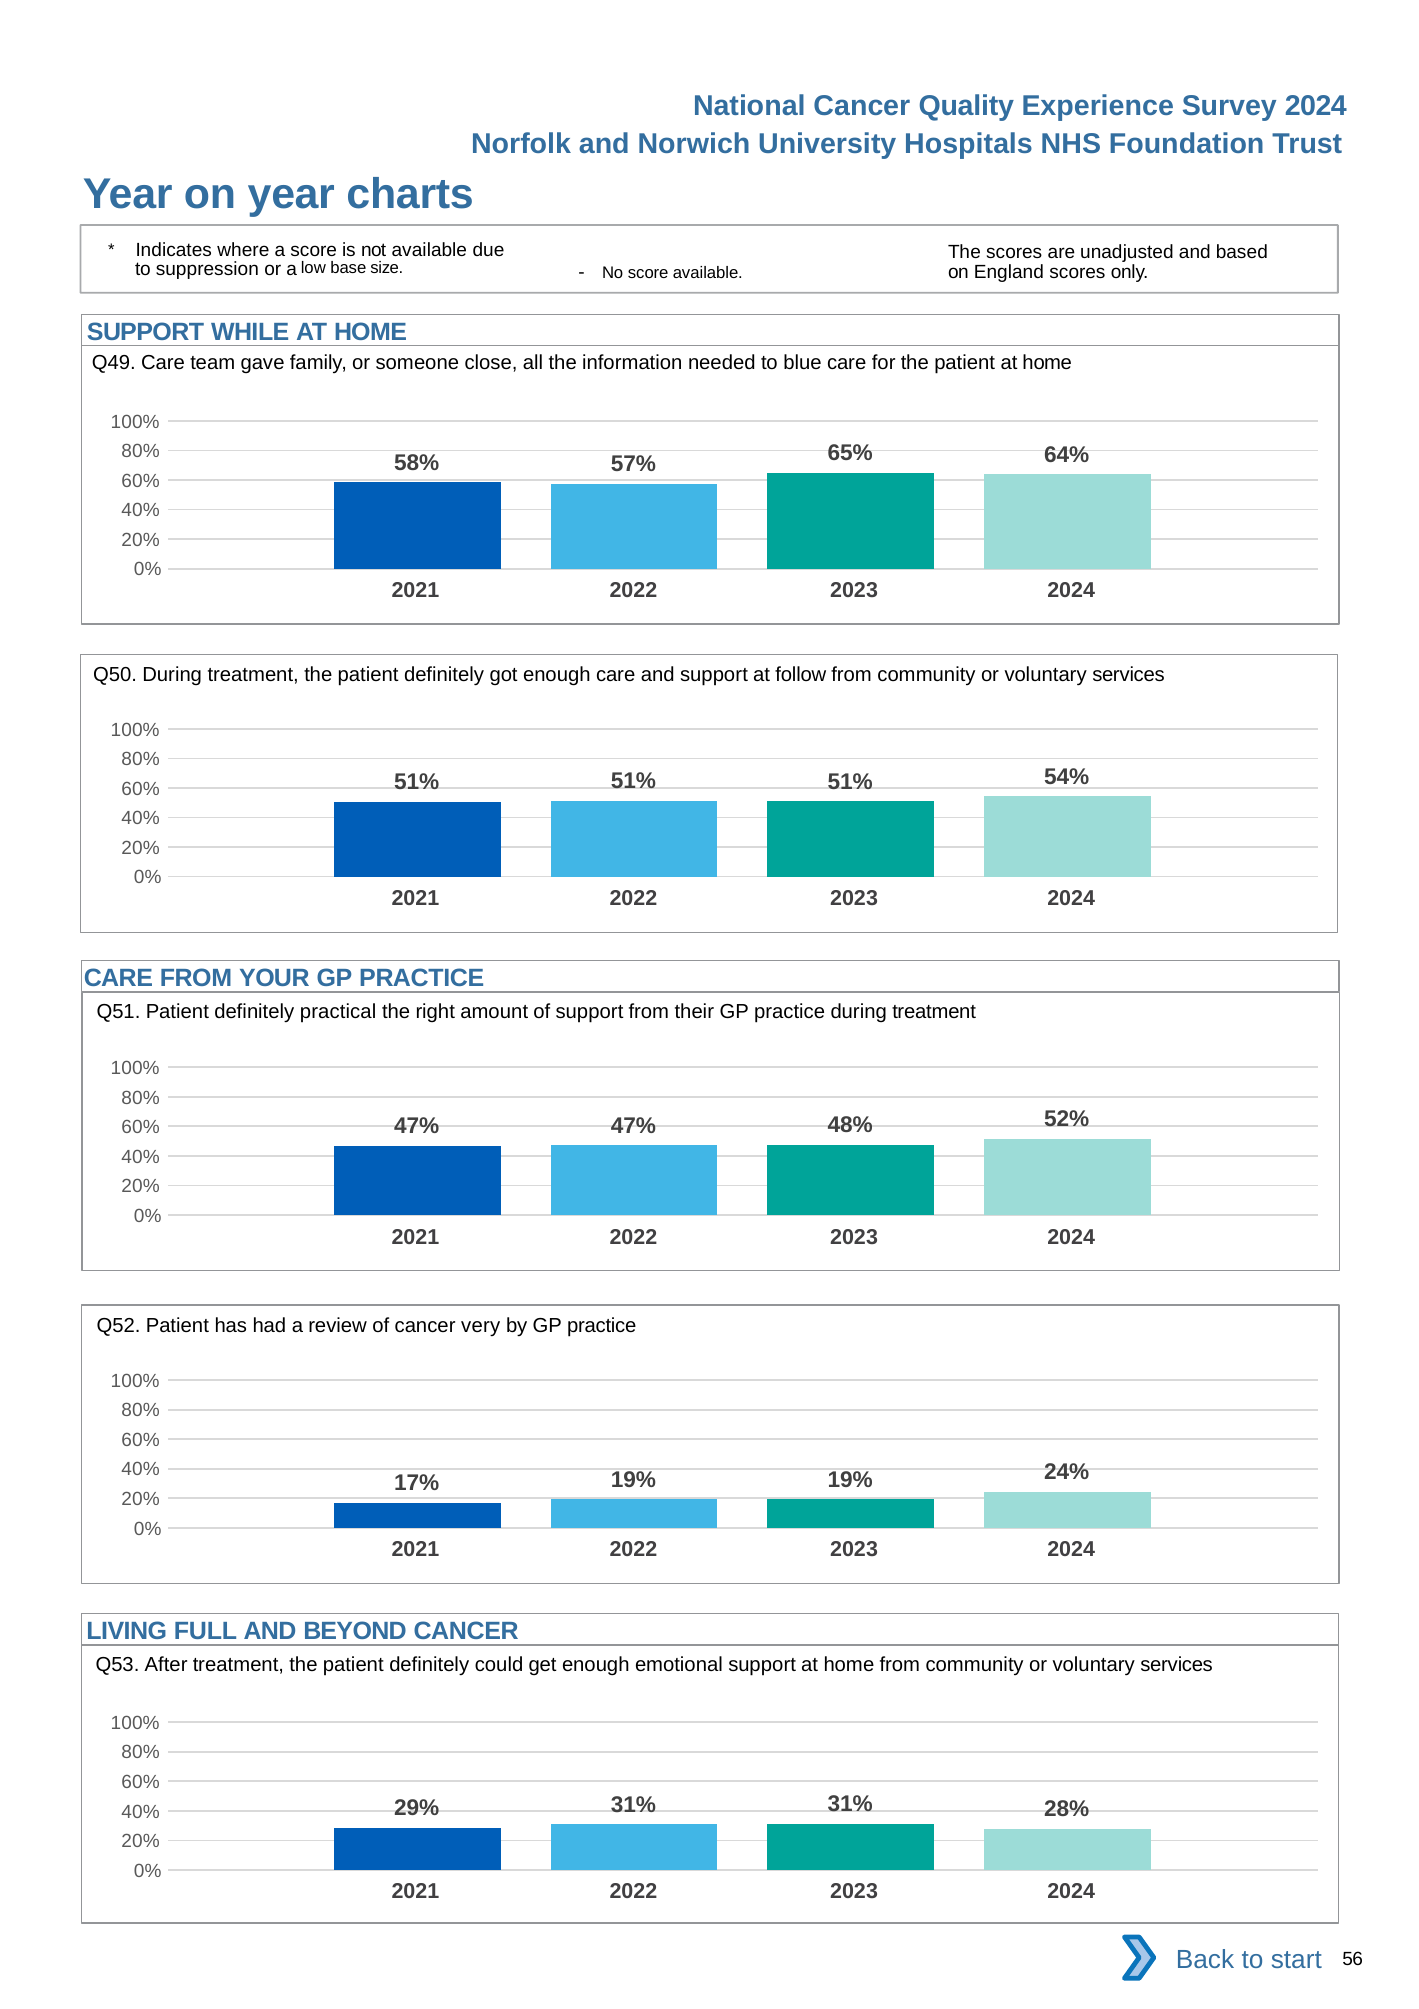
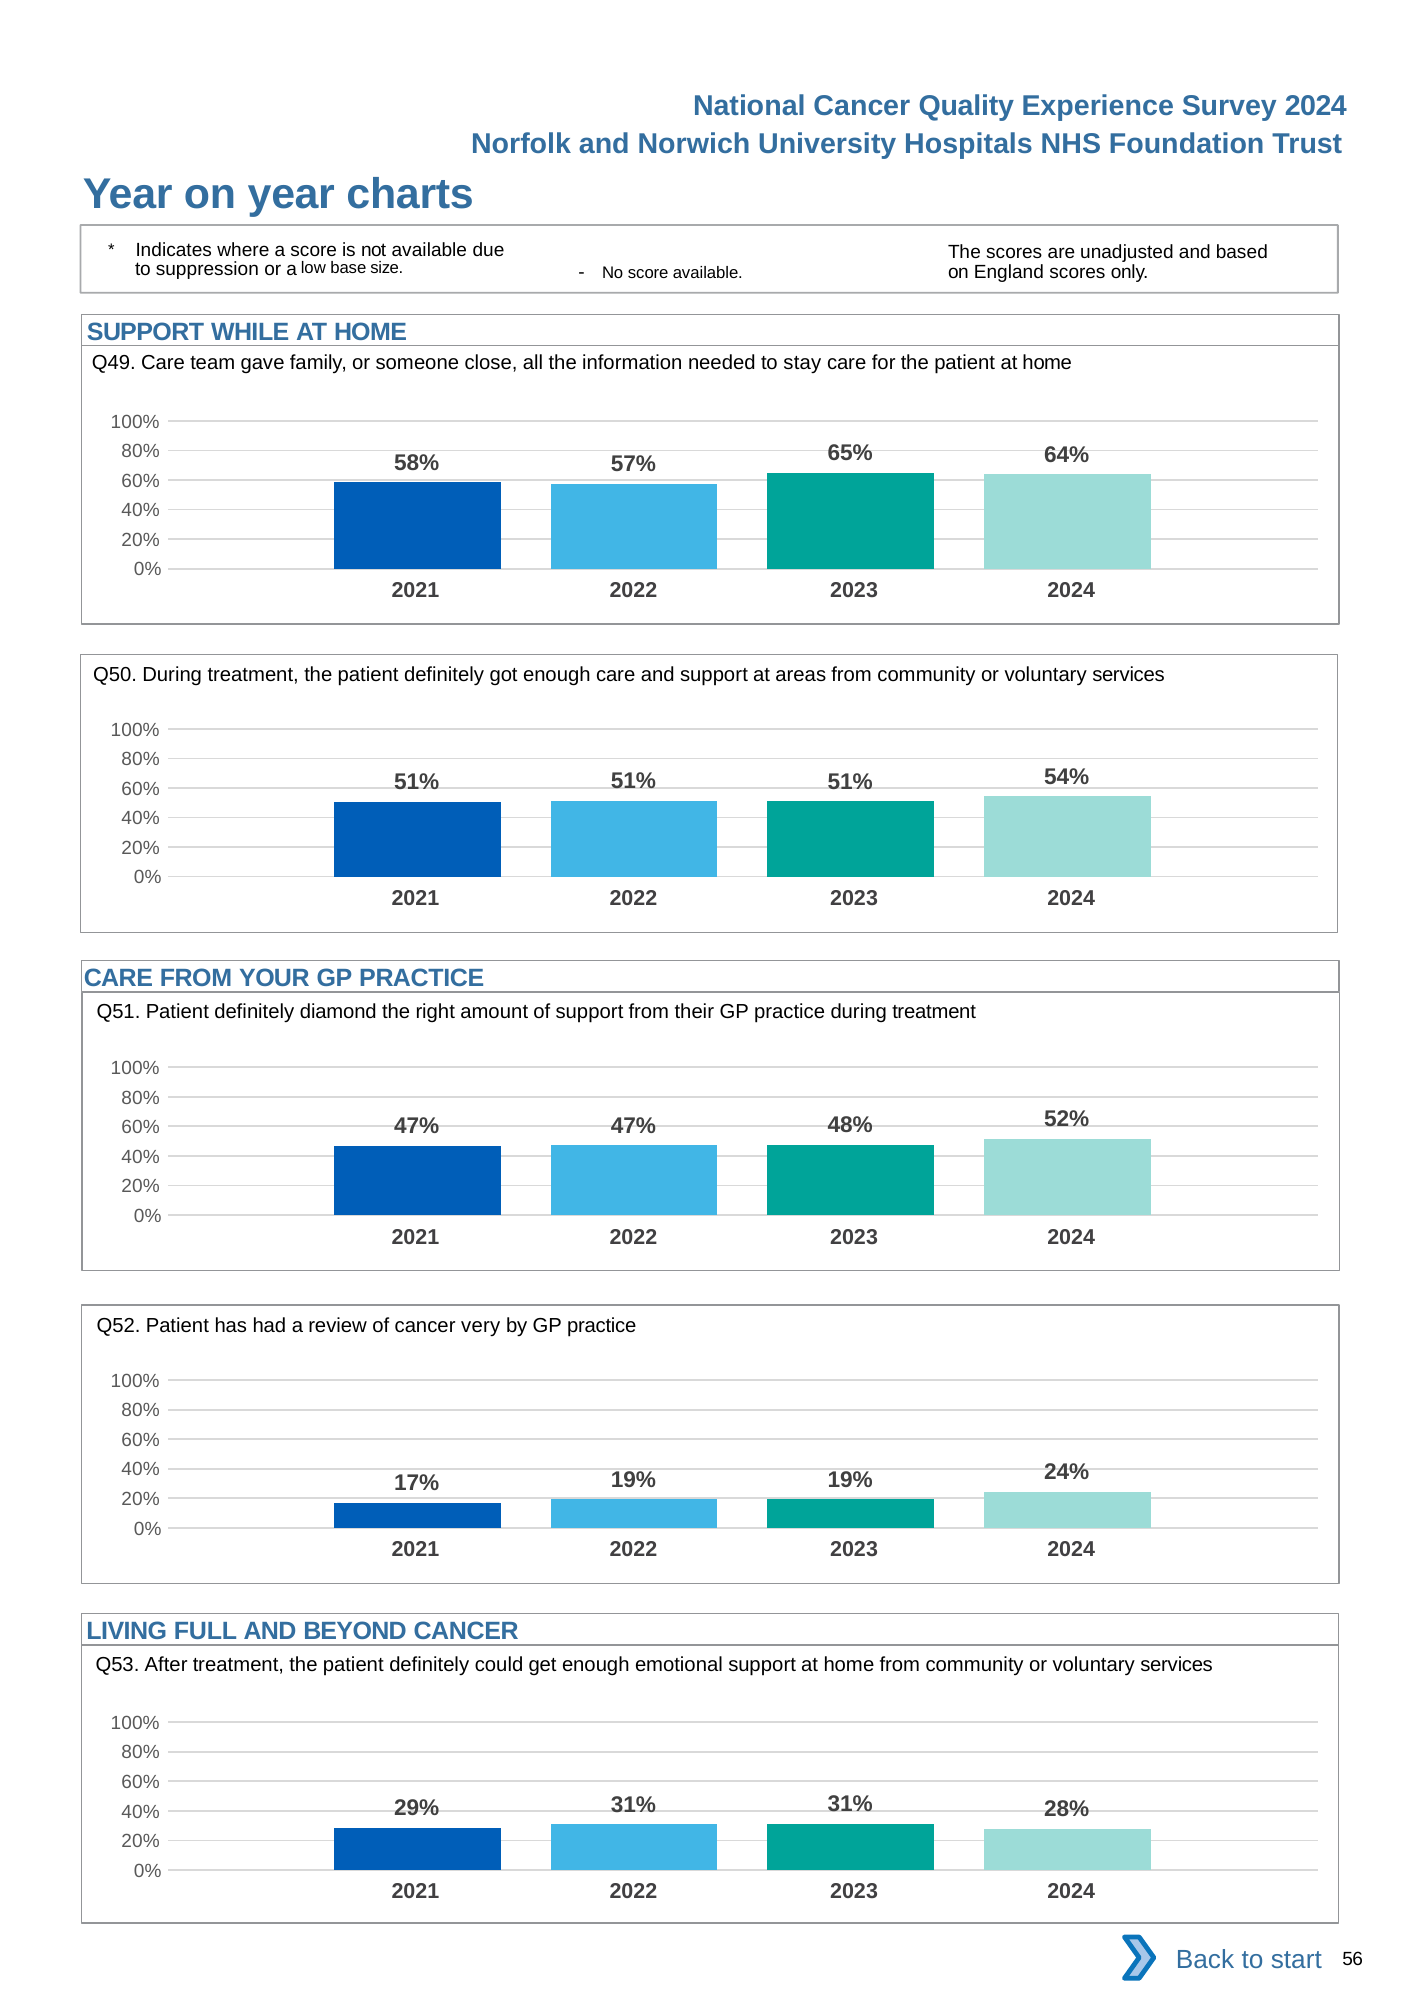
blue: blue -> stay (802, 362)
follow: follow -> areas (801, 674)
practical: practical -> diamond (338, 1011)
